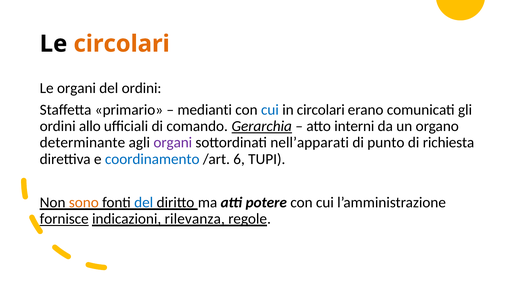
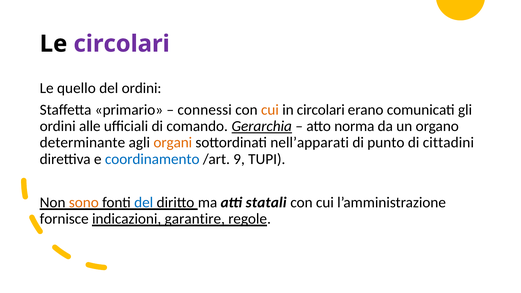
circolari colour: orange -> purple (122, 44)
Le organi: organi -> quello (76, 88)
medianti: medianti -> connessi (205, 110)
cui colour: blue -> orange (270, 110)
allo: allo -> alle (90, 126)
interni: interni -> norma (354, 126)
organi colour: purple -> orange (173, 143)
richiesta: richiesta -> cittadini (448, 143)
6: 6 -> 9 (239, 159)
potere: potere -> statali (266, 203)
fornisce underline: present -> none (64, 219)
rilevanza: rilevanza -> garantire (195, 219)
